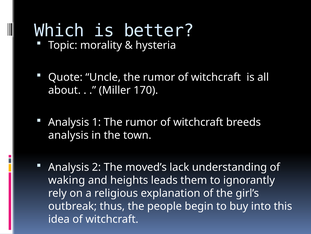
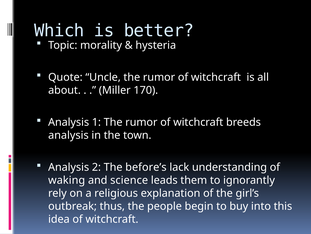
moved’s: moved’s -> before’s (146, 167)
heights: heights -> science (129, 180)
